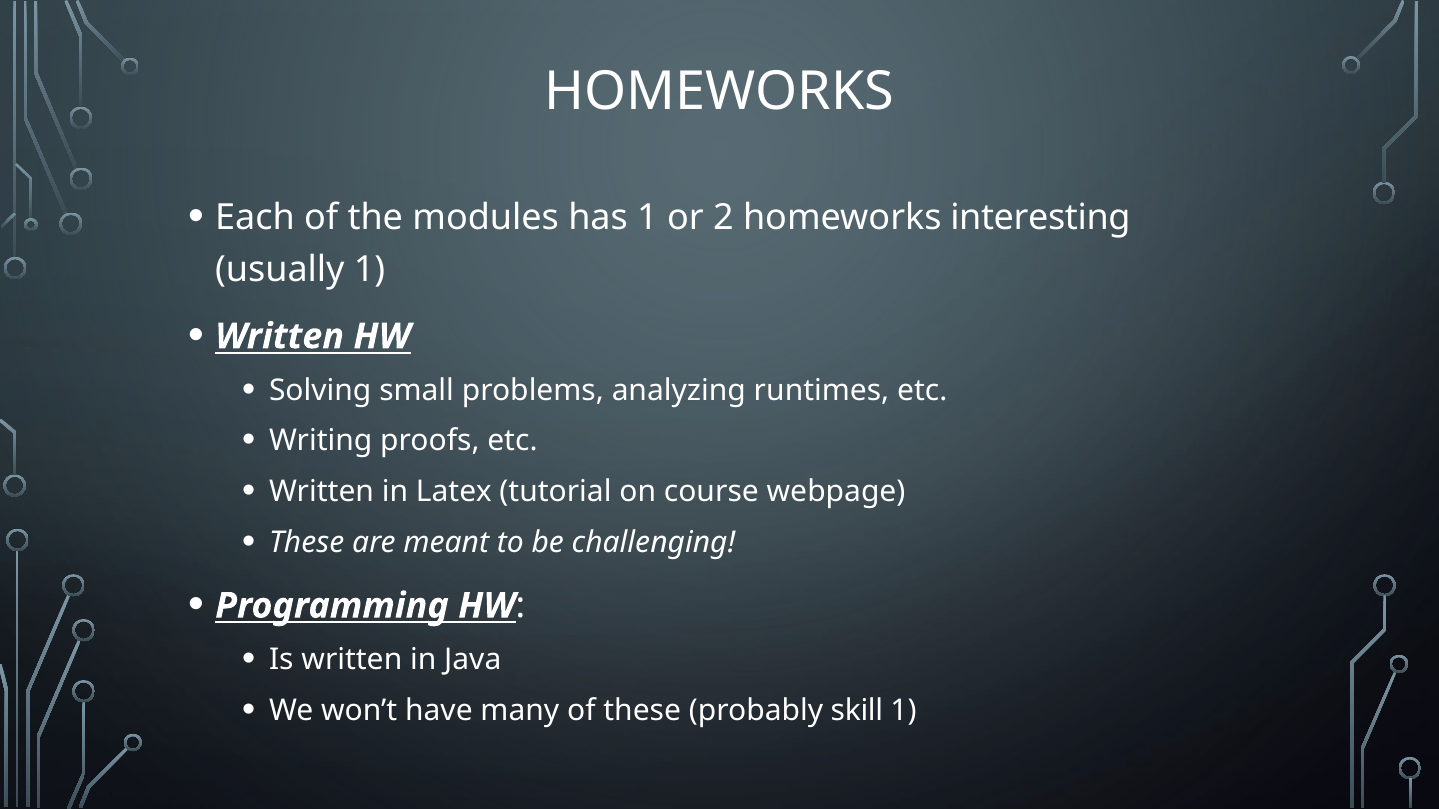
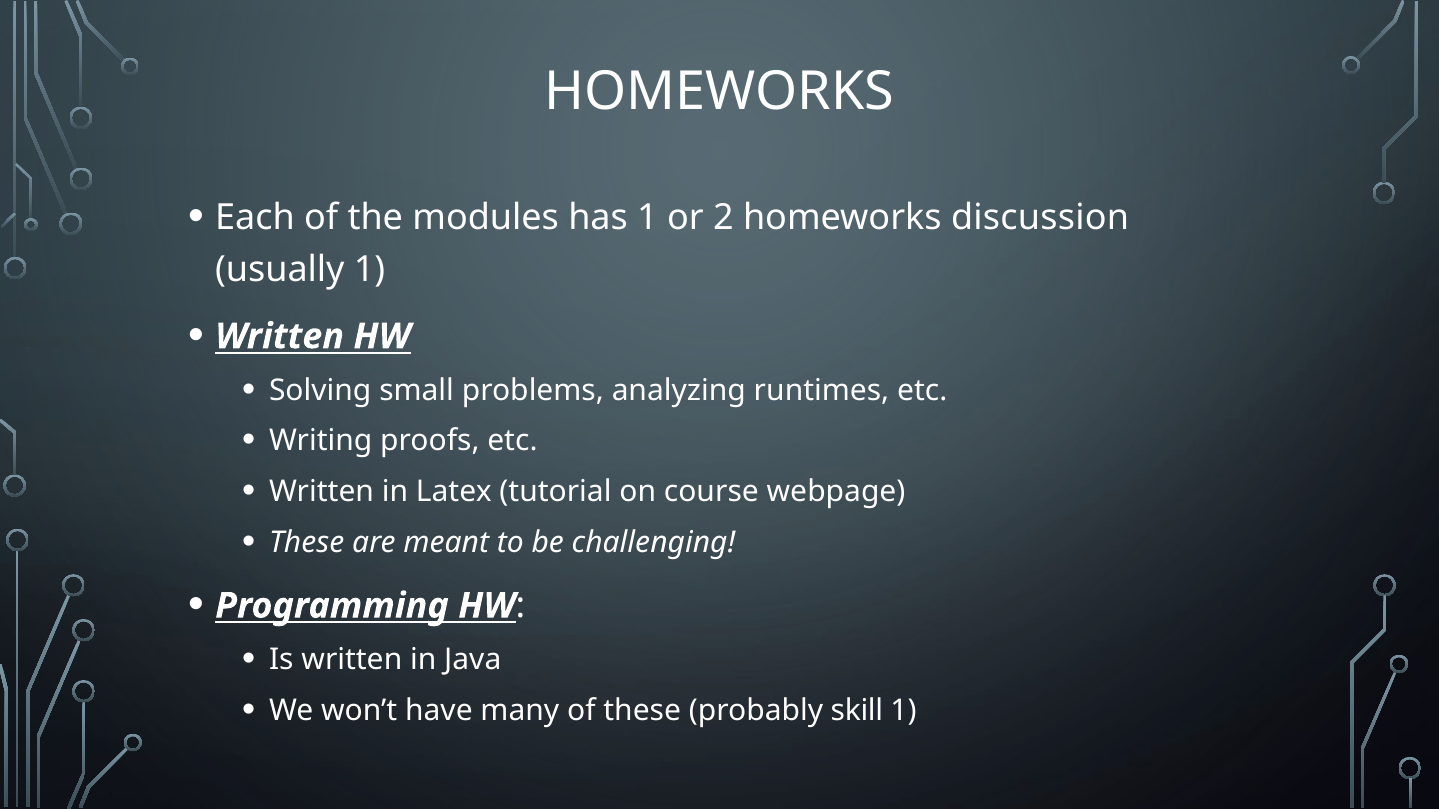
interesting: interesting -> discussion (1040, 218)
